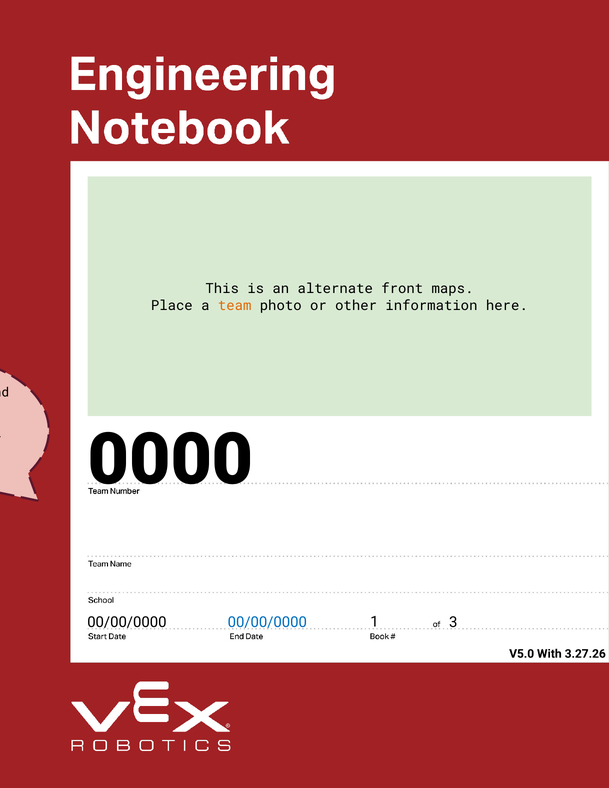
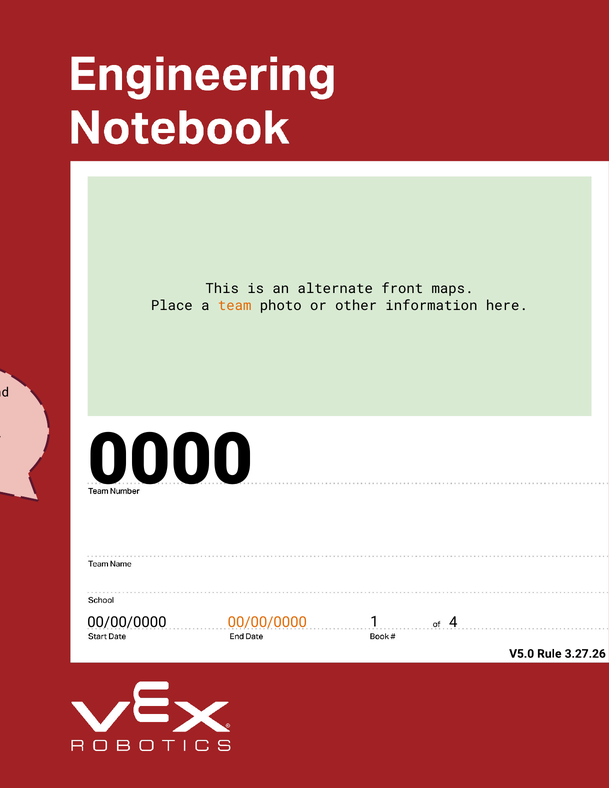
3: 3 -> 4 (453, 622)
00/00/0000 colour: blue -> orange (267, 622)
With: With -> Rule (549, 654)
